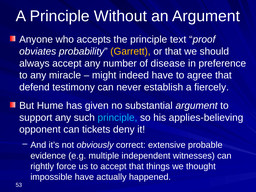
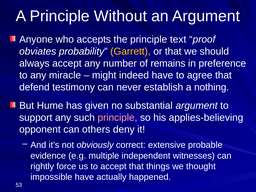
disease: disease -> remains (168, 63)
fiercely: fiercely -> nothing (212, 87)
principle colour: light blue -> pink (117, 118)
tickets: tickets -> others (96, 130)
